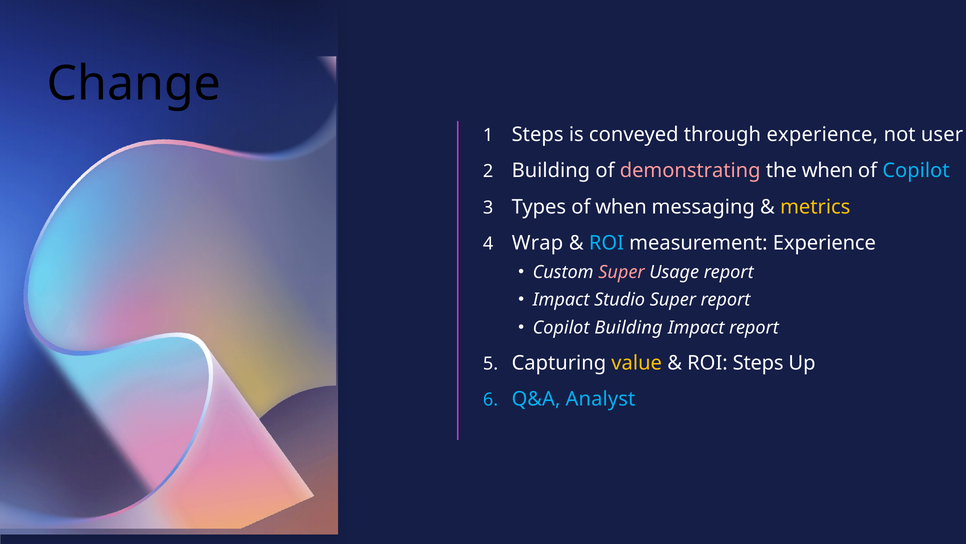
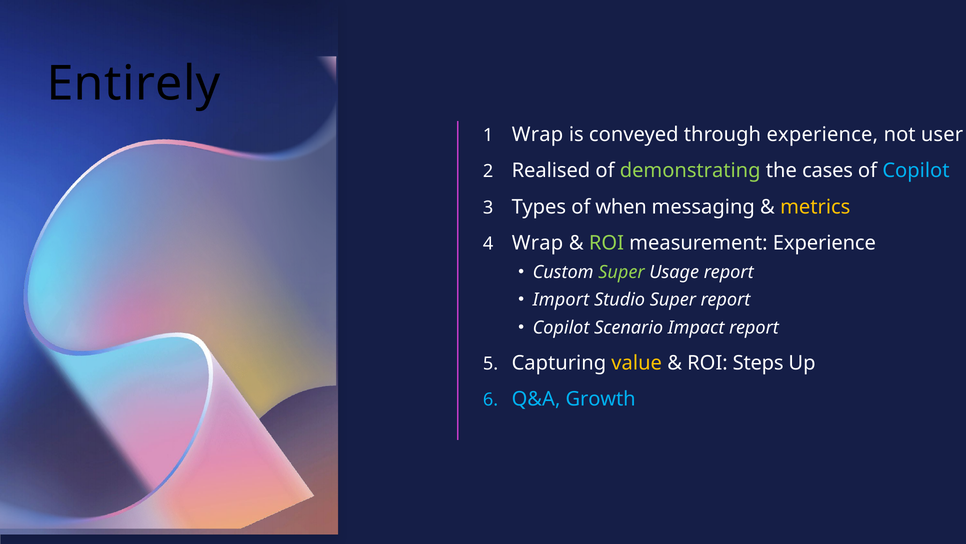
Change: Change -> Entirely (134, 84)
Steps: Steps -> Wrap (538, 134)
Building: Building -> Realised (551, 170)
demonstrating colour: pink -> light green (690, 170)
the when: when -> cases (828, 170)
ROI colour: light blue -> light green (606, 243)
Super colour: pink -> light green (621, 272)
Impact: Impact -> Import (561, 300)
Copilot Building: Building -> Scenario (629, 327)
Analyst: Analyst -> Growth (601, 399)
